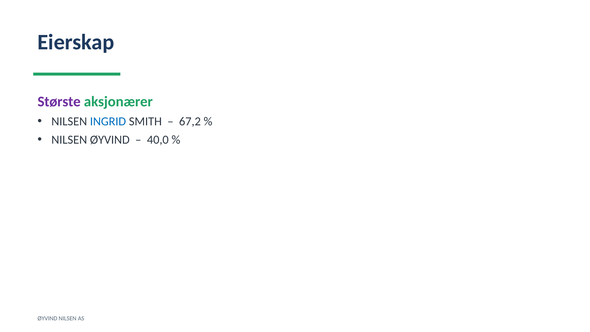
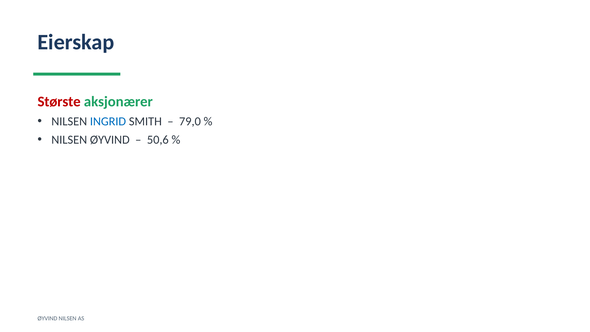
Største colour: purple -> red (59, 102)
67,2: 67,2 -> 79,0 (190, 121)
40,0: 40,0 -> 50,6 (158, 140)
